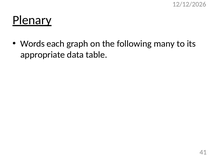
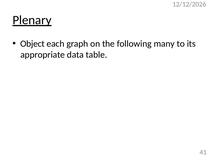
Words: Words -> Object (32, 44)
